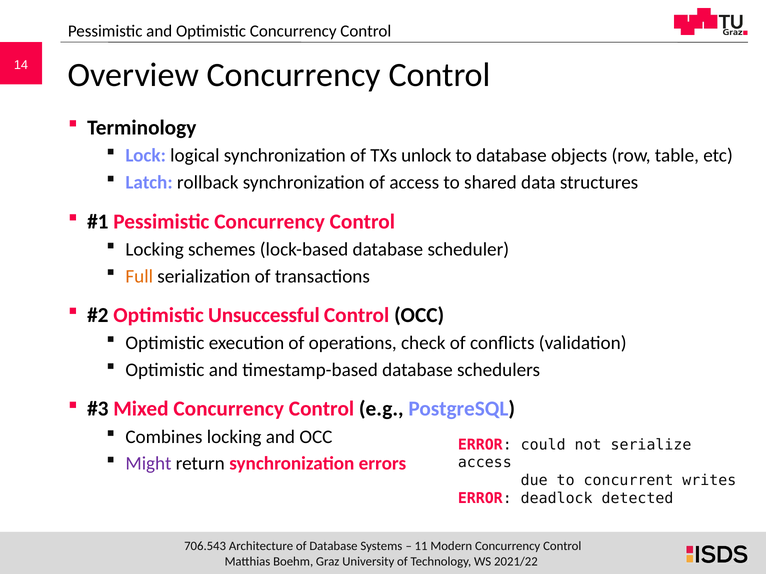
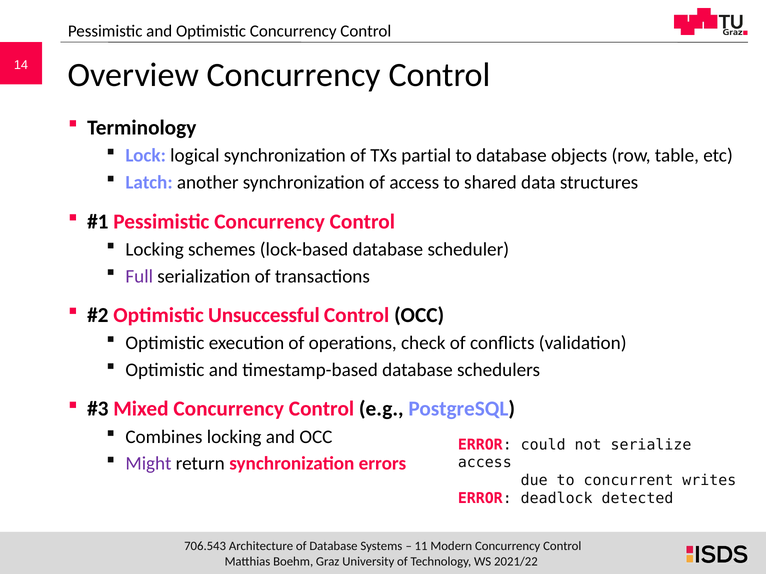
unlock: unlock -> partial (426, 156)
rollback: rollback -> another (208, 183)
Full colour: orange -> purple (139, 276)
